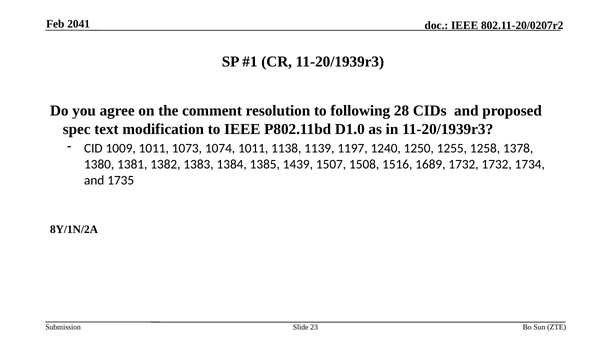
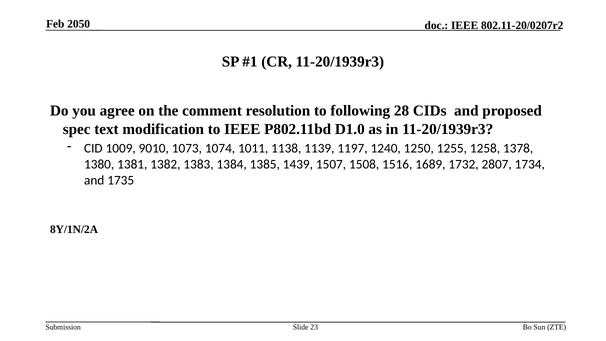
2041: 2041 -> 2050 (79, 24)
1009 1011: 1011 -> 9010 (154, 148)
1732 1732: 1732 -> 2807 (497, 164)
